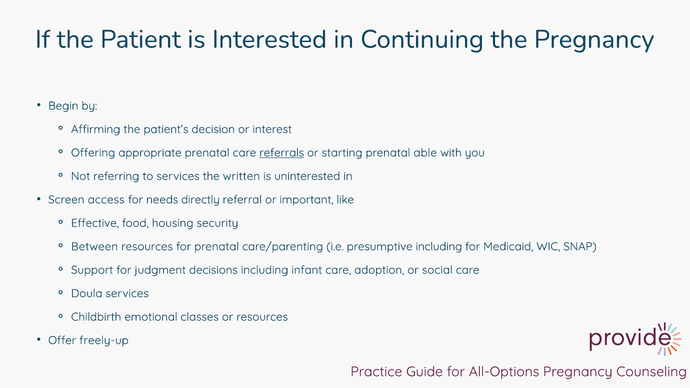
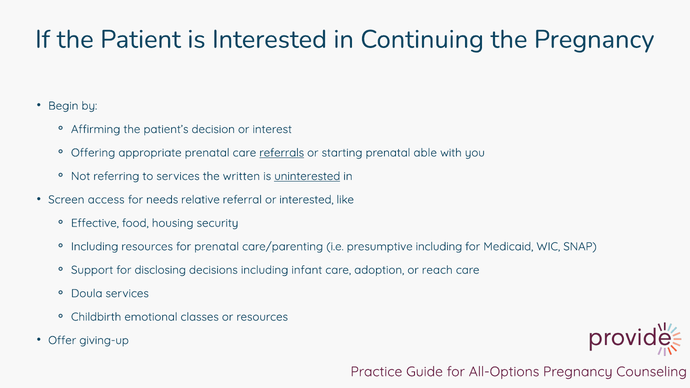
uninterested underline: none -> present (307, 176)
directly: directly -> relative (200, 200)
or important: important -> interested (306, 200)
Between: Between -> Including (95, 247)
judgment: judgment -> disclosing (160, 270)
social: social -> reach (437, 270)
freely-up: freely-up -> giving-up (104, 340)
